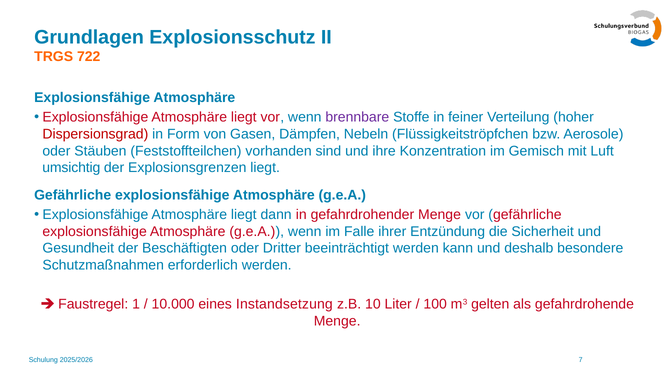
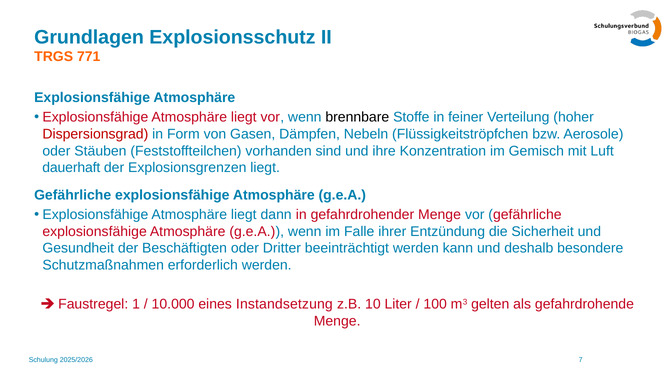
722: 722 -> 771 (89, 57)
brennbare colour: purple -> black (357, 117)
umsichtig: umsichtig -> dauerhaft (71, 168)
